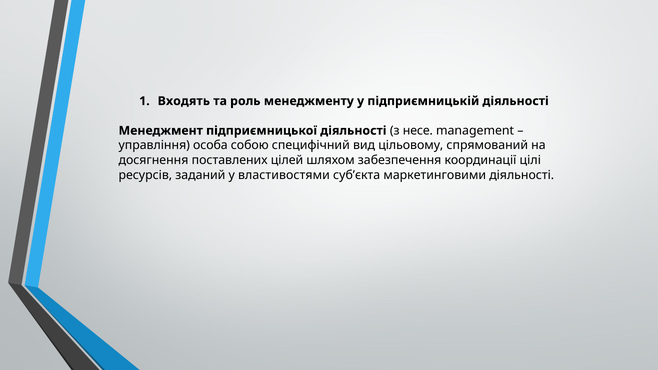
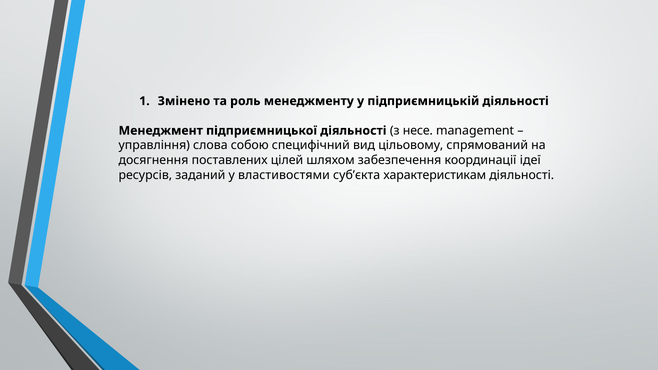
Входять: Входять -> Змінено (184, 101)
особа: особа -> слова (210, 145)
цілі: цілі -> ідеї (530, 160)
маркетинговими: маркетинговими -> характеристикам (435, 175)
